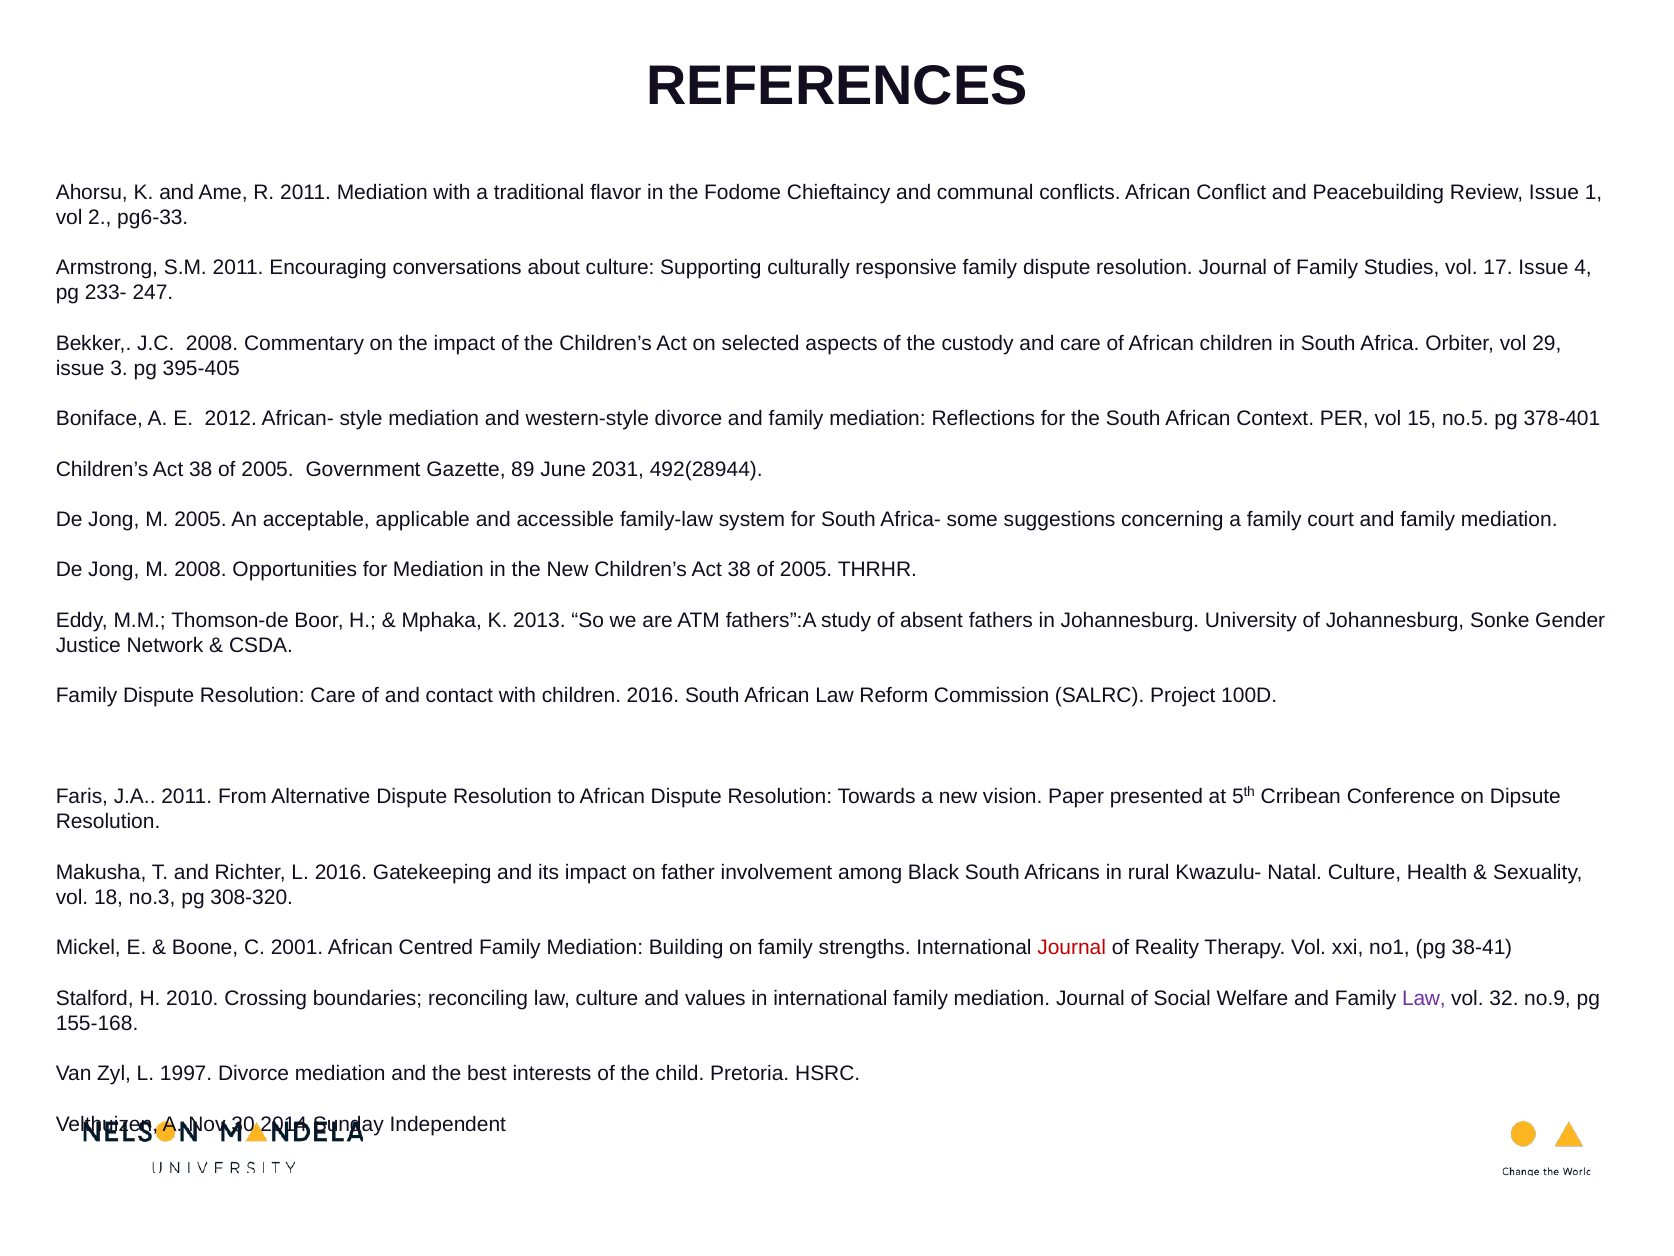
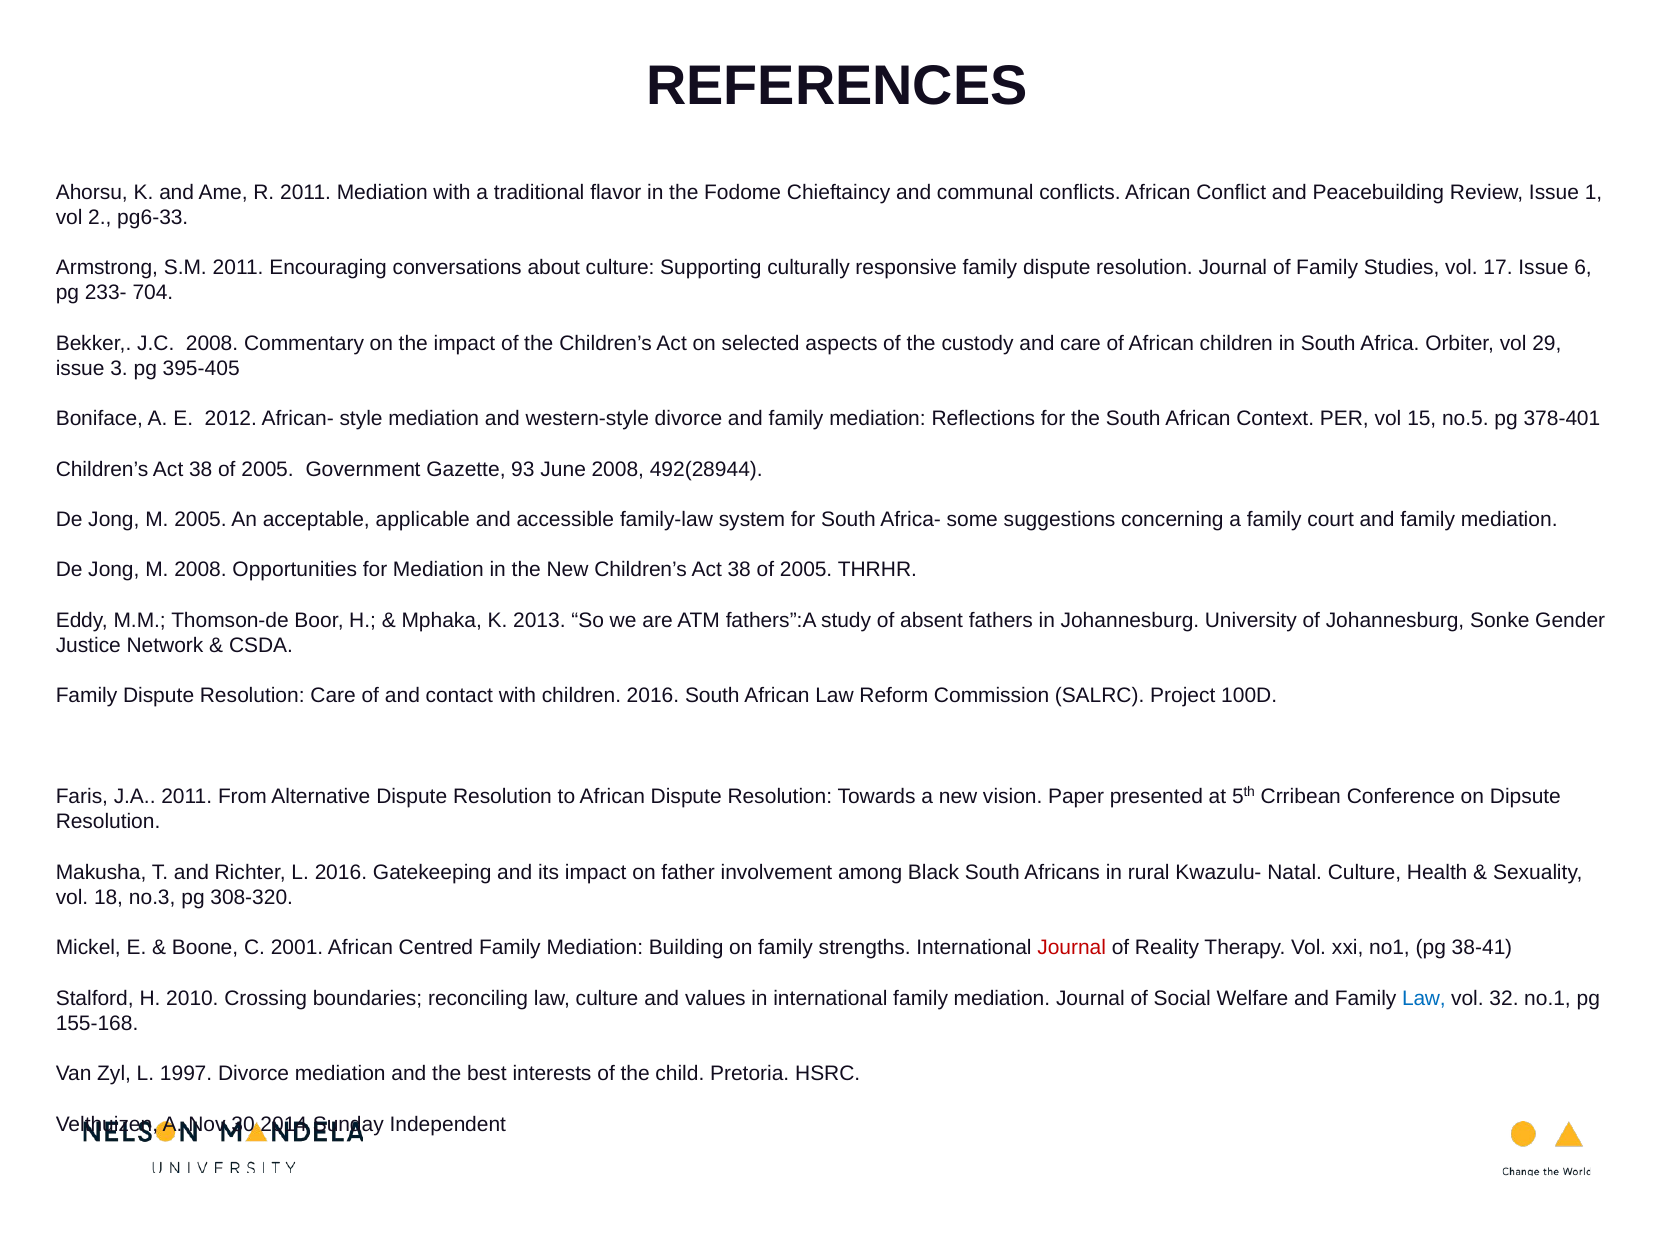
4: 4 -> 6 (1583, 268)
247: 247 -> 704 (153, 293)
89: 89 -> 93 (523, 469)
June 2031: 2031 -> 2008 (618, 469)
Law colour: purple -> blue (1424, 998)
no.9: no.9 -> no.1 (1548, 998)
